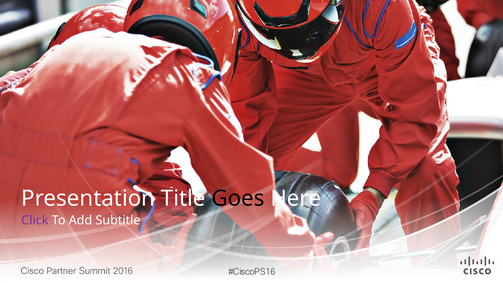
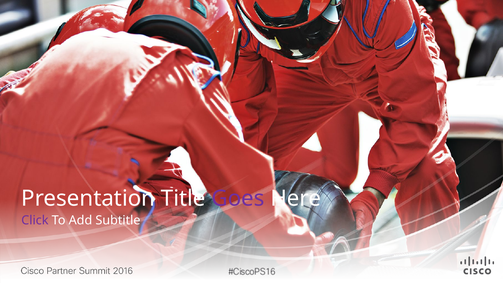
Goes colour: black -> purple (238, 198)
